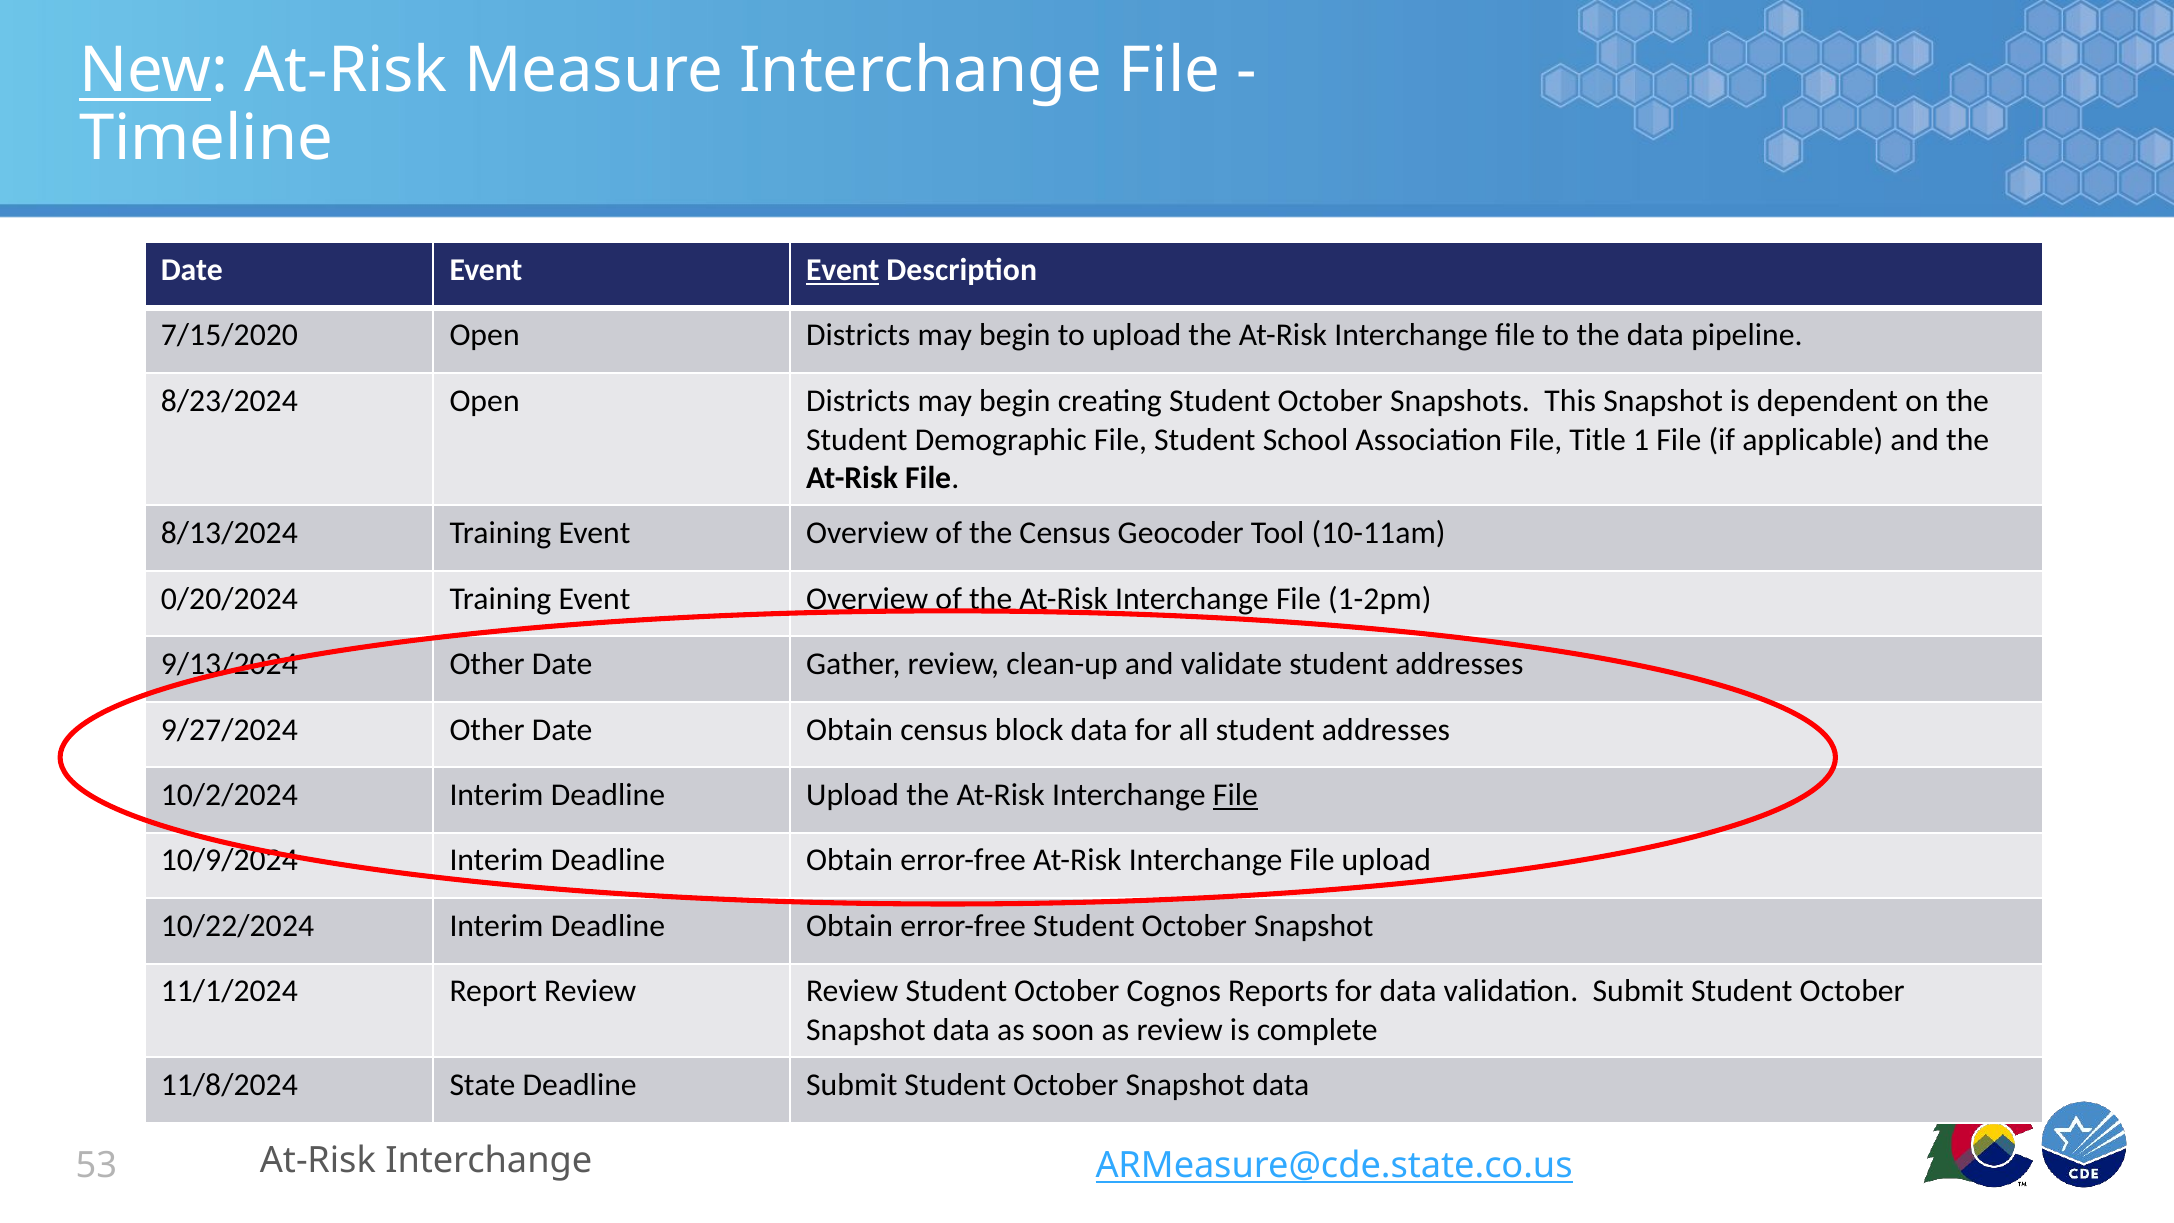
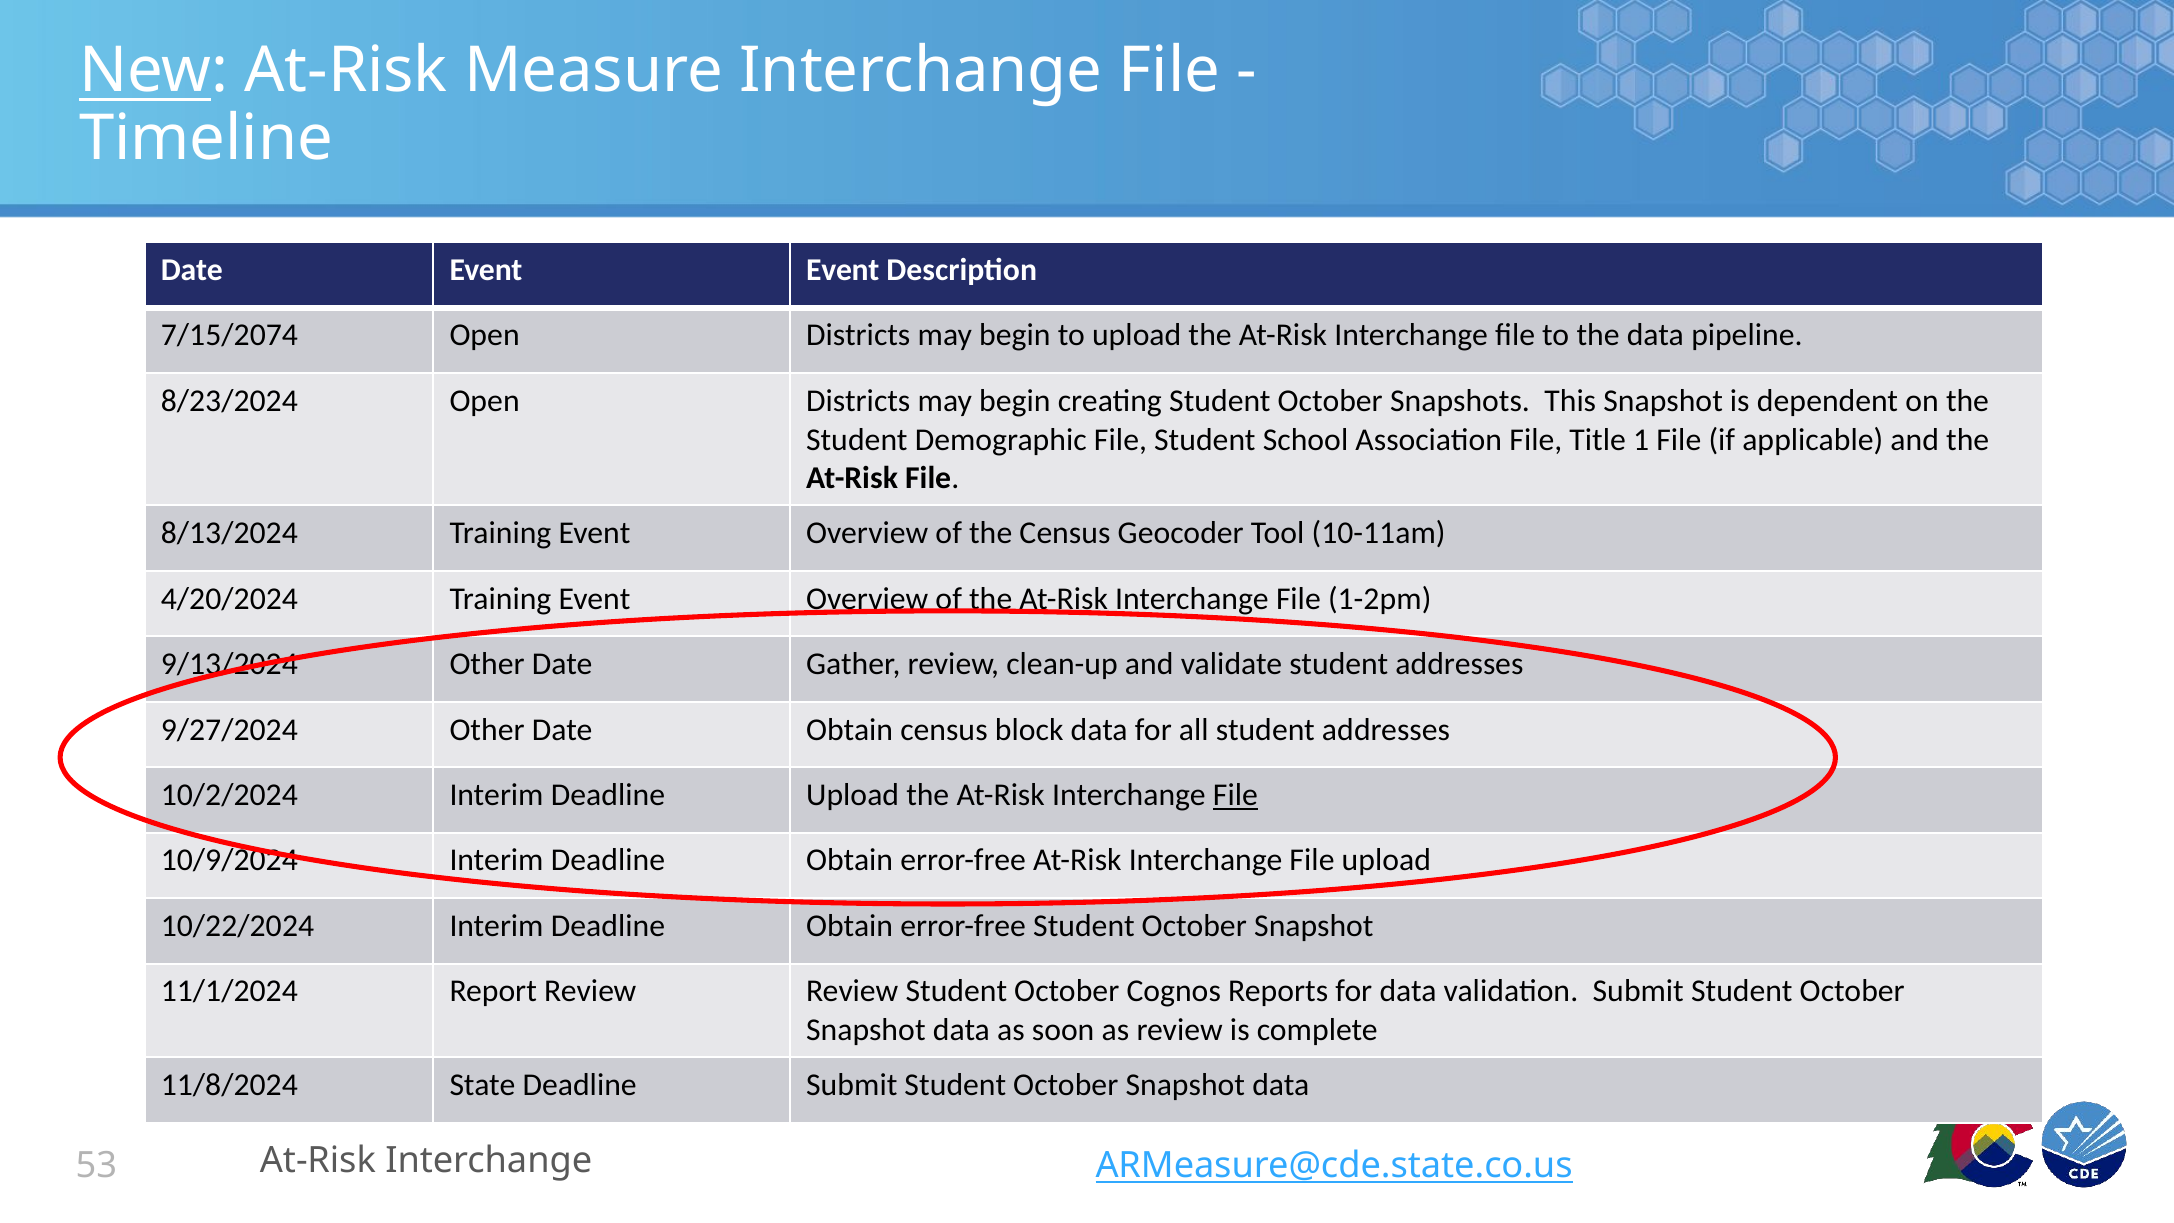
Event underline: present -> none (843, 270)
7/15/2020: 7/15/2020 -> 7/15/2074 (229, 335)
0/20/2024: 0/20/2024 -> 4/20/2024 (229, 599)
